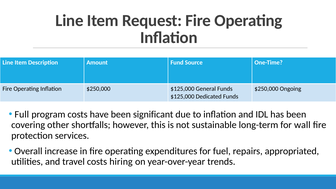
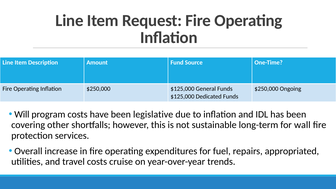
Full: Full -> Will (22, 114)
significant: significant -> legislative (153, 114)
hiring: hiring -> cruise (121, 162)
